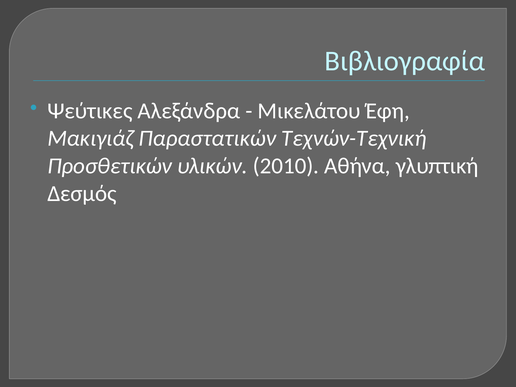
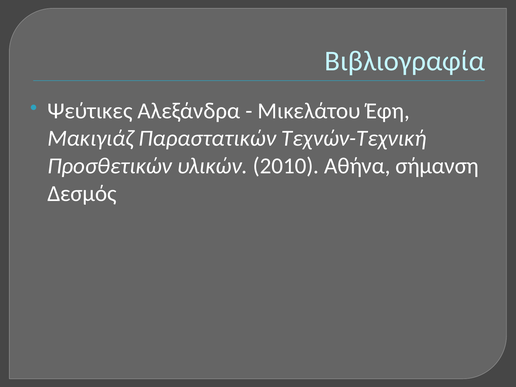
γλυπτική: γλυπτική -> σήμανση (437, 166)
